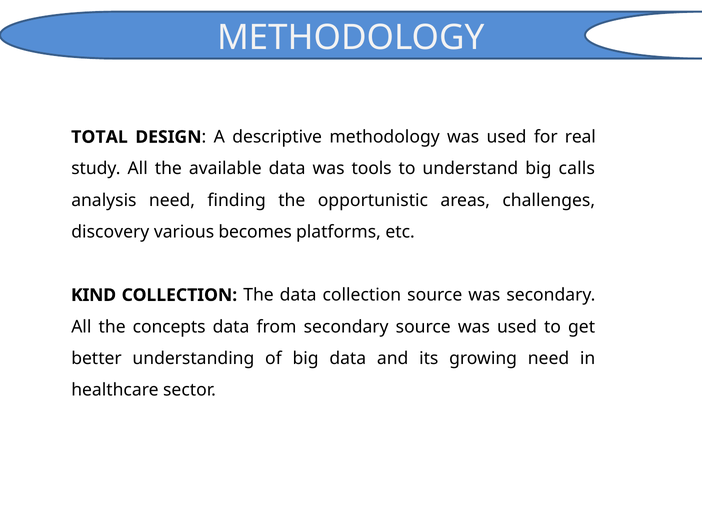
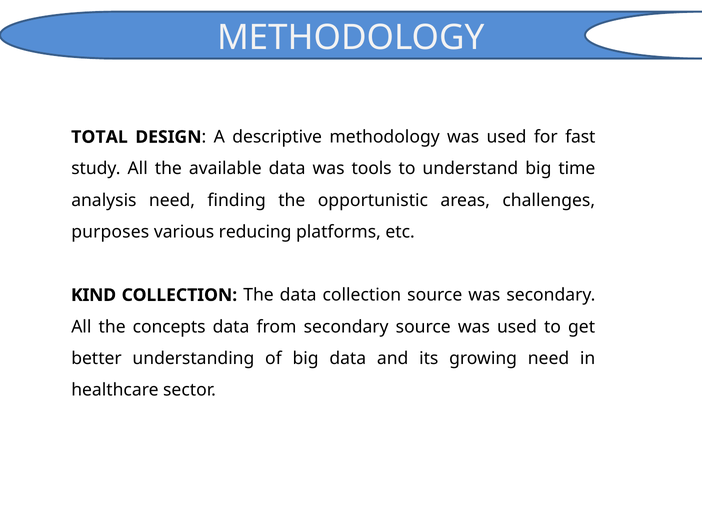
real: real -> fast (580, 137)
calls: calls -> time (577, 168)
discovery: discovery -> purposes (110, 232)
becomes: becomes -> reducing (255, 232)
